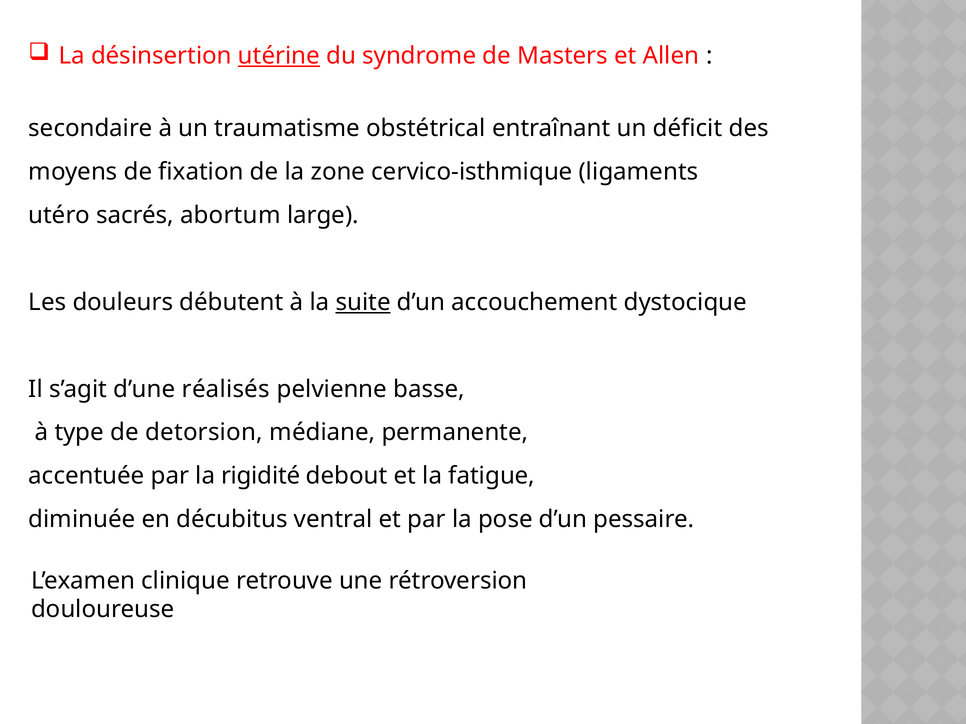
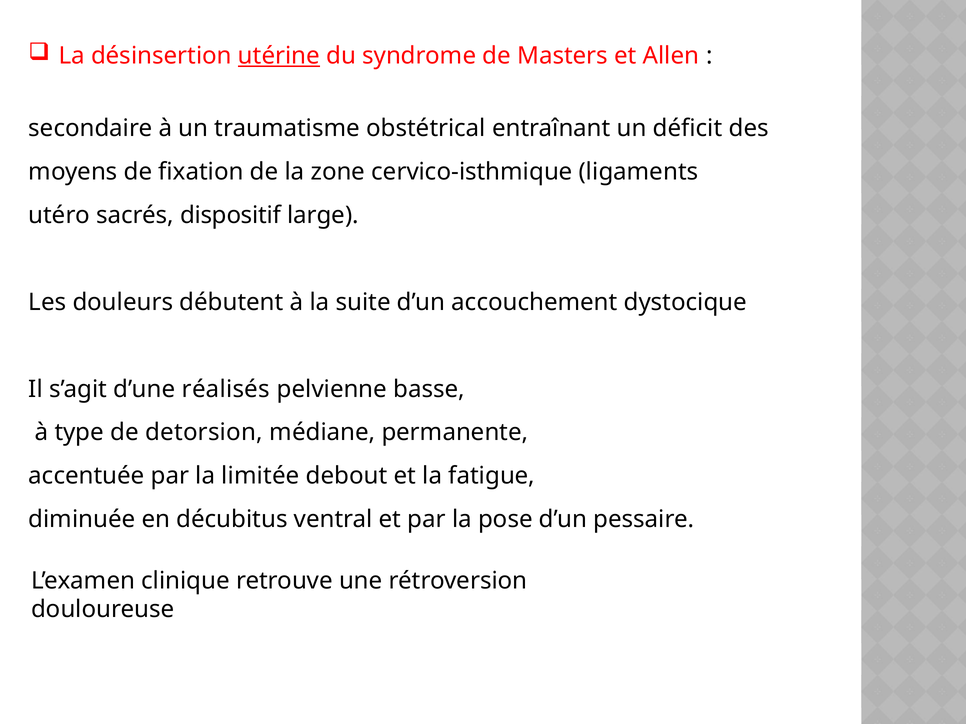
abortum: abortum -> dispositif (231, 215)
suite underline: present -> none (363, 302)
rigidité: rigidité -> limitée (260, 476)
